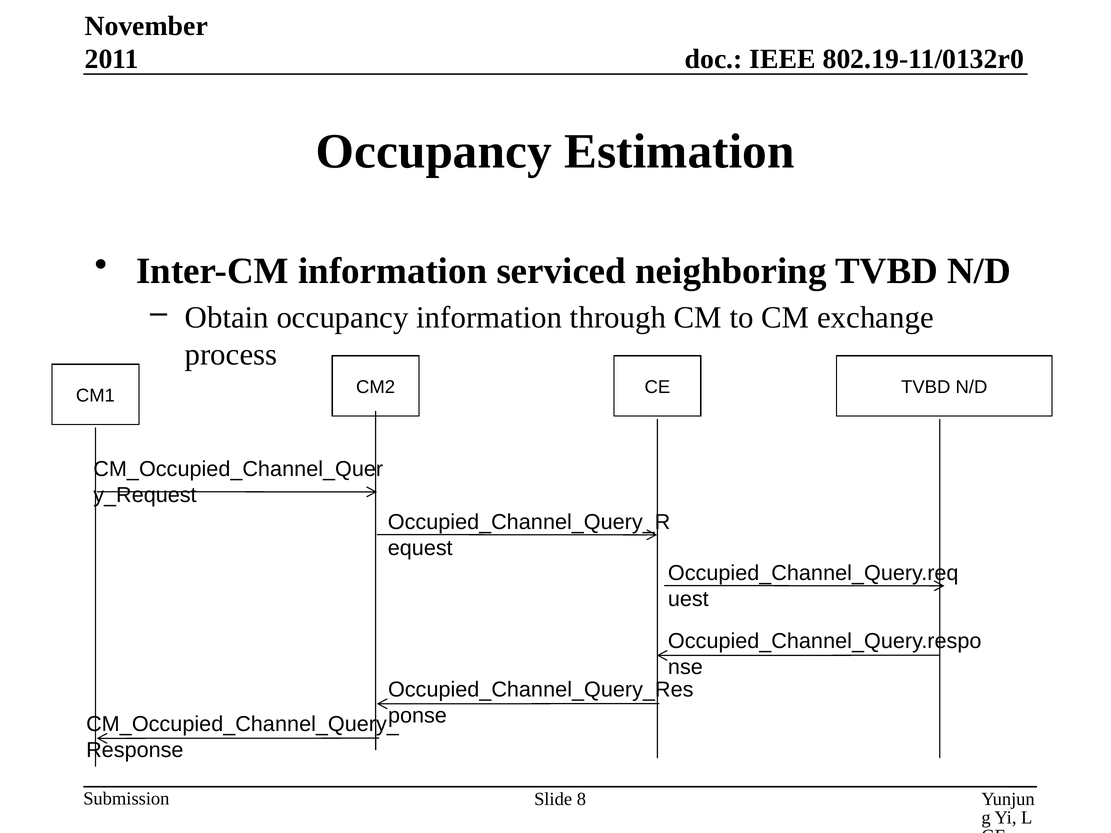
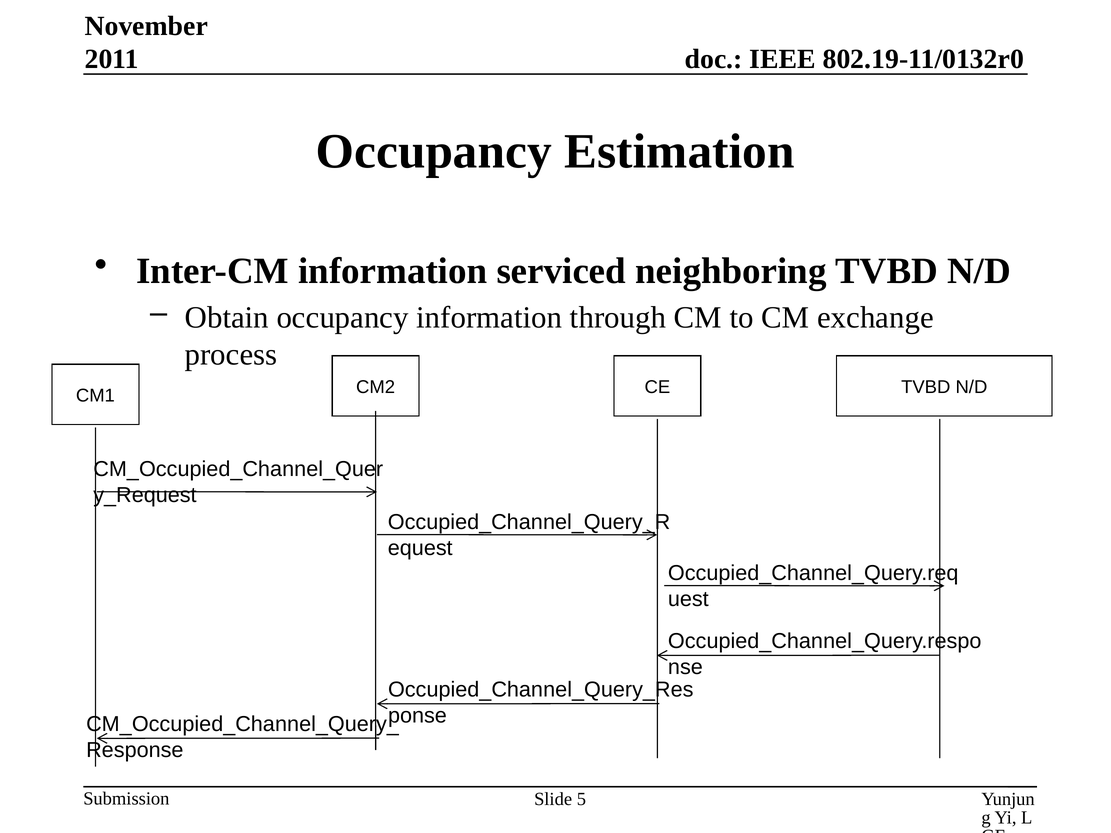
8: 8 -> 5 (581, 799)
